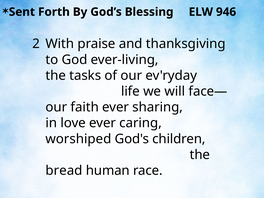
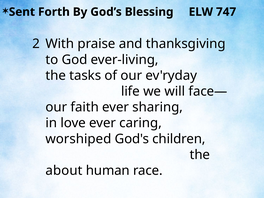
946: 946 -> 747 (226, 12)
bread: bread -> about (64, 171)
